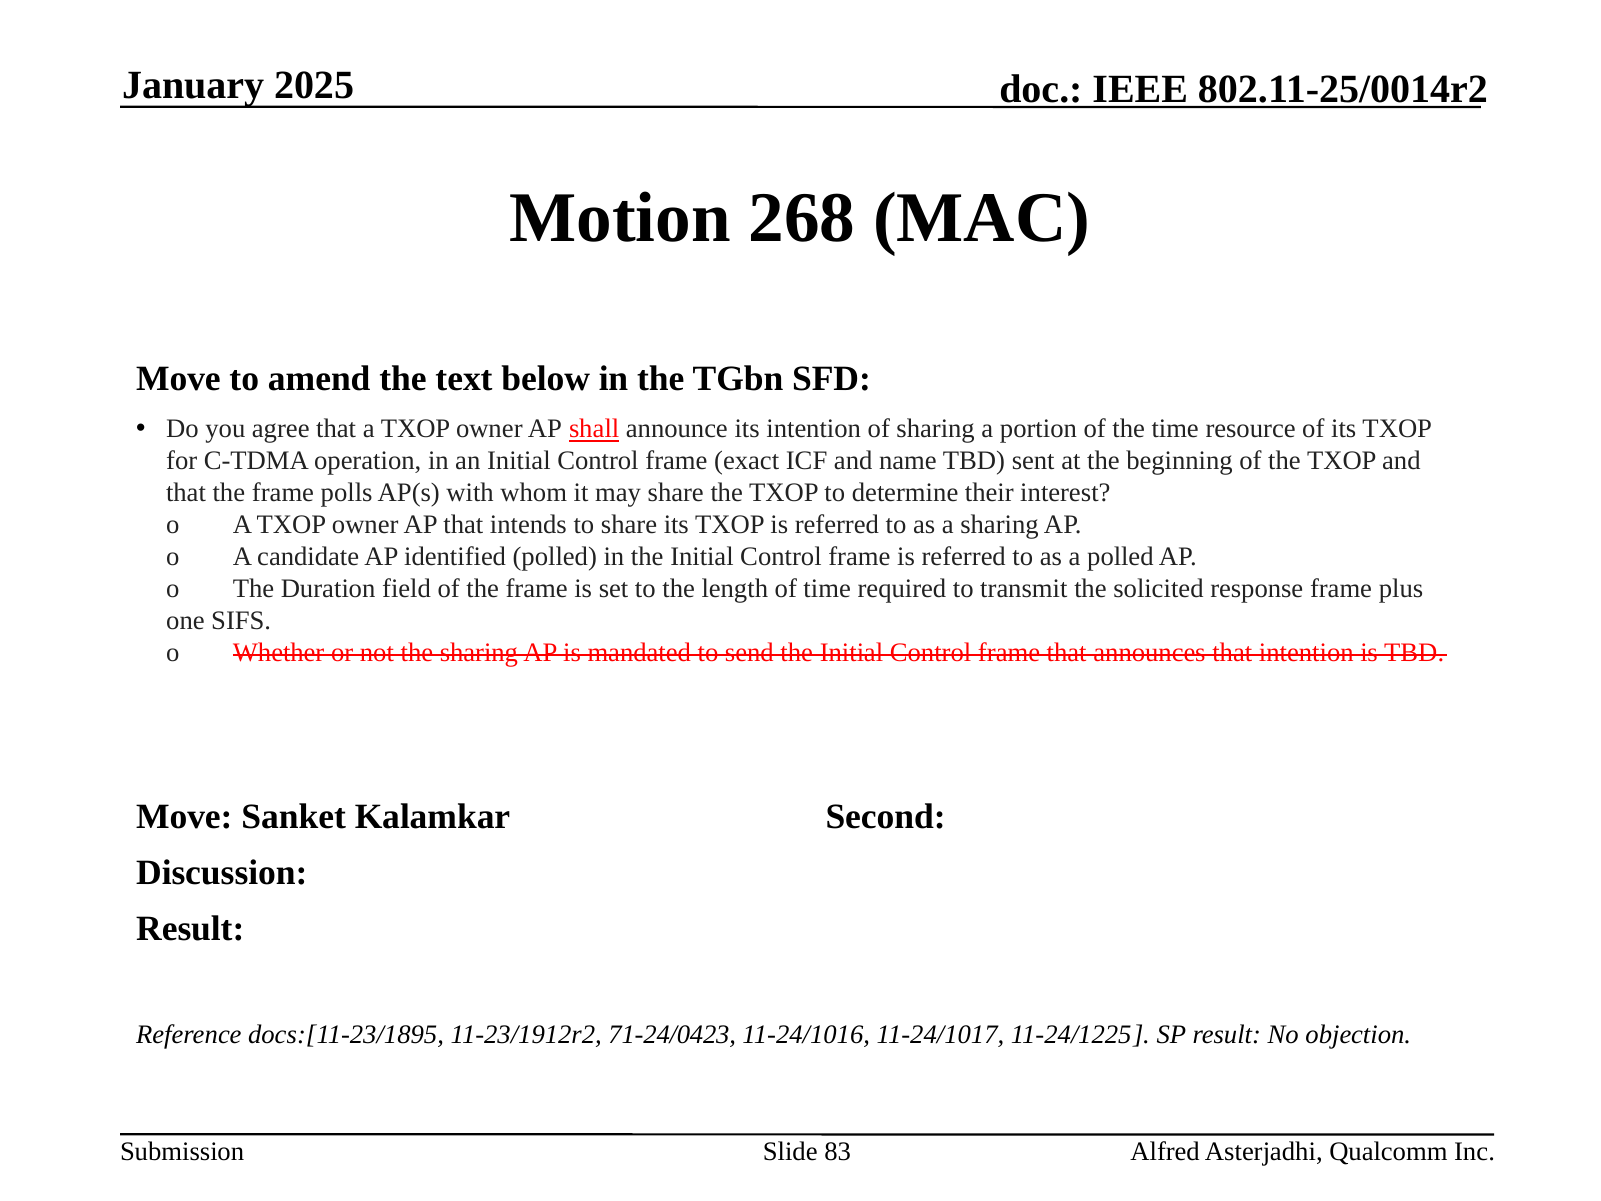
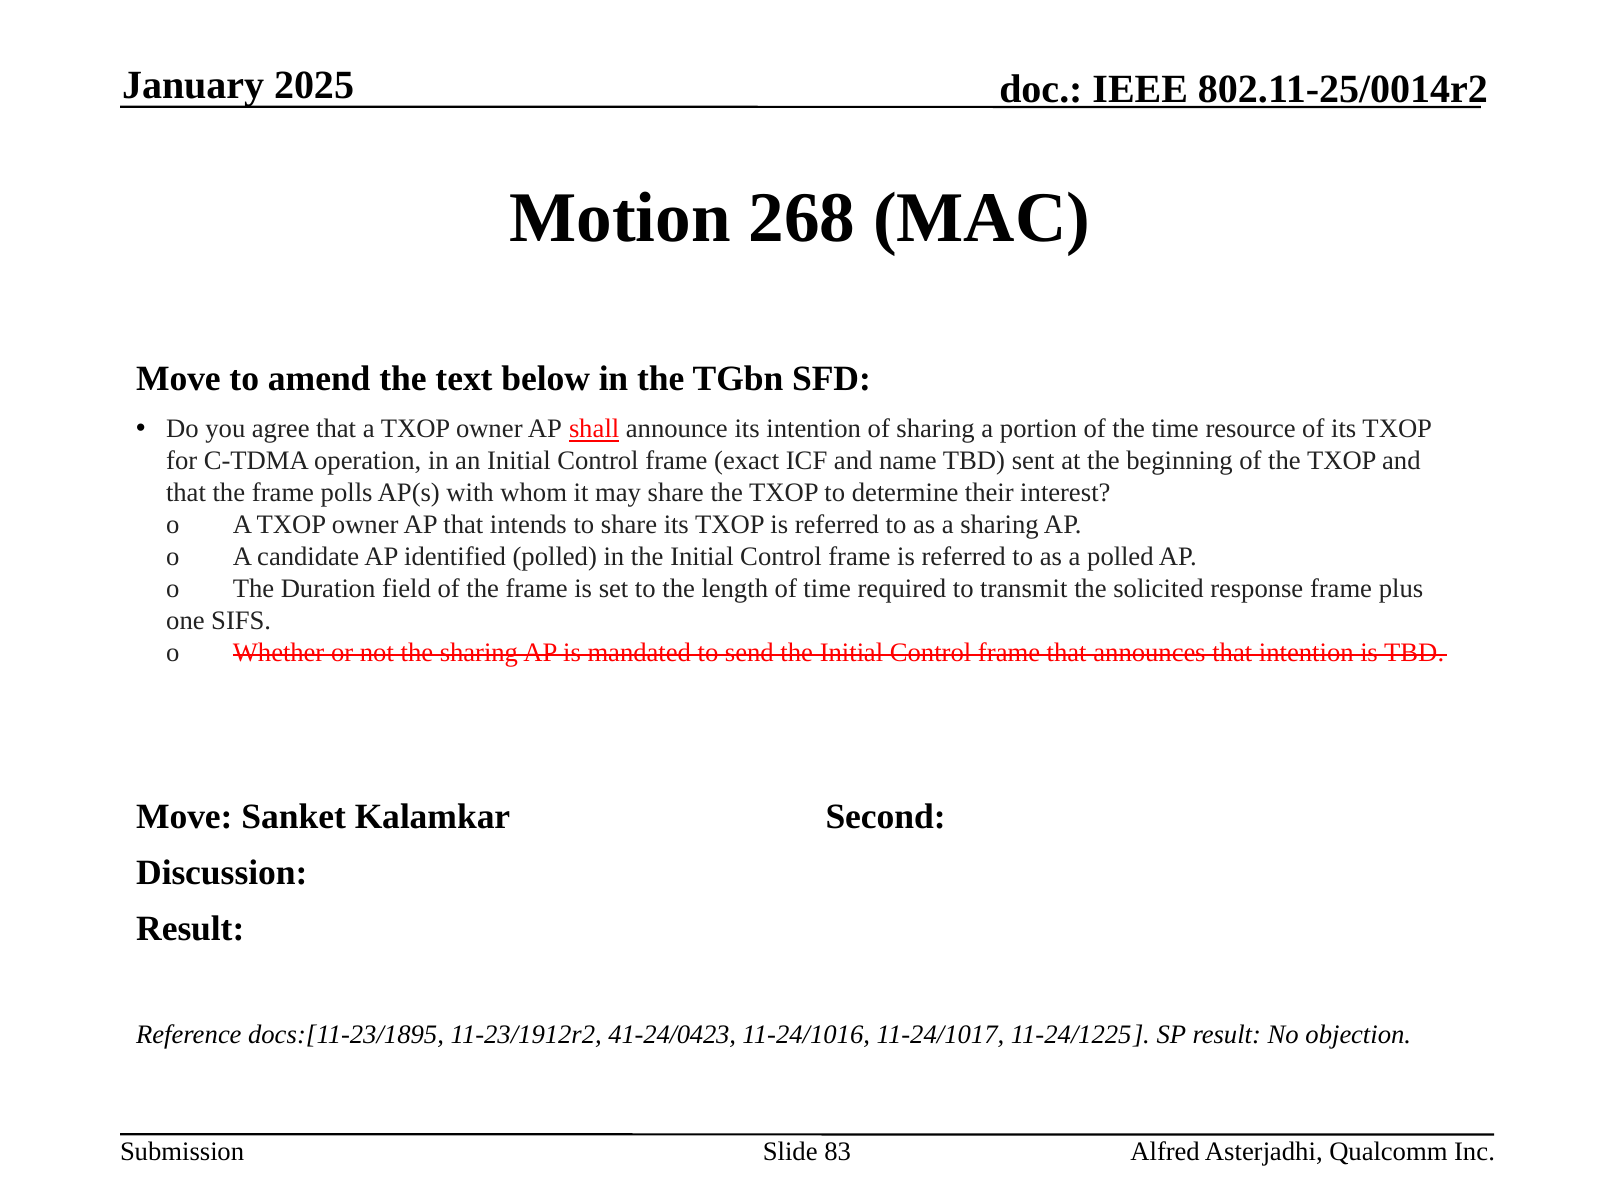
71-24/0423: 71-24/0423 -> 41-24/0423 (672, 1035)
